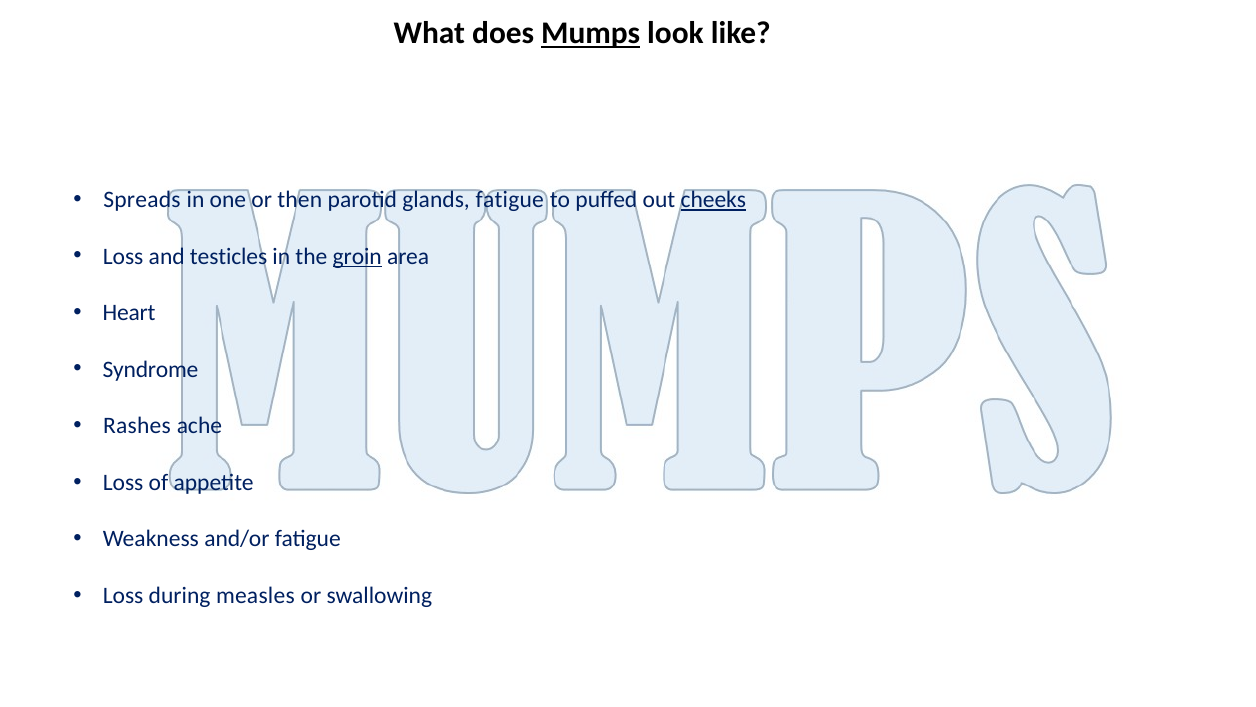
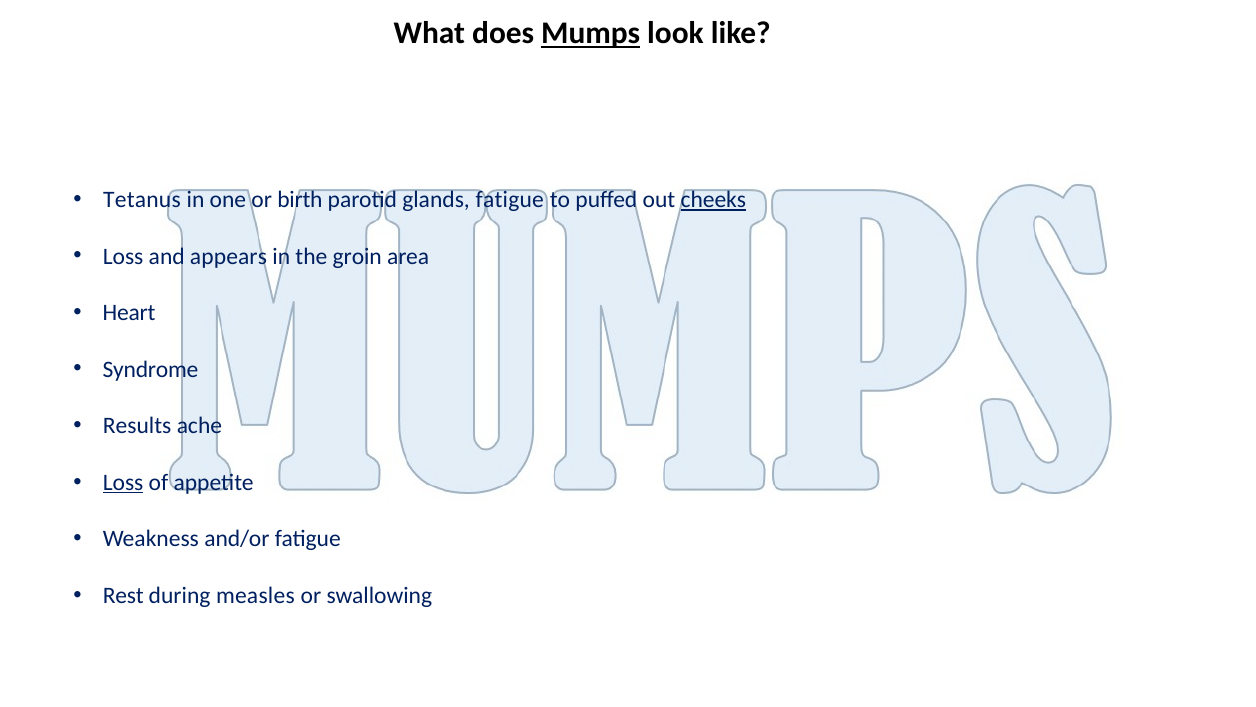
Spreads: Spreads -> Tetanus (142, 200)
then: then -> birth (300, 200)
testicles: testicles -> appears (228, 256)
groin underline: present -> none (357, 256)
Rashes: Rashes -> Results (137, 426)
Loss underline: none -> present (123, 482)
Loss: Loss -> Rest (123, 595)
